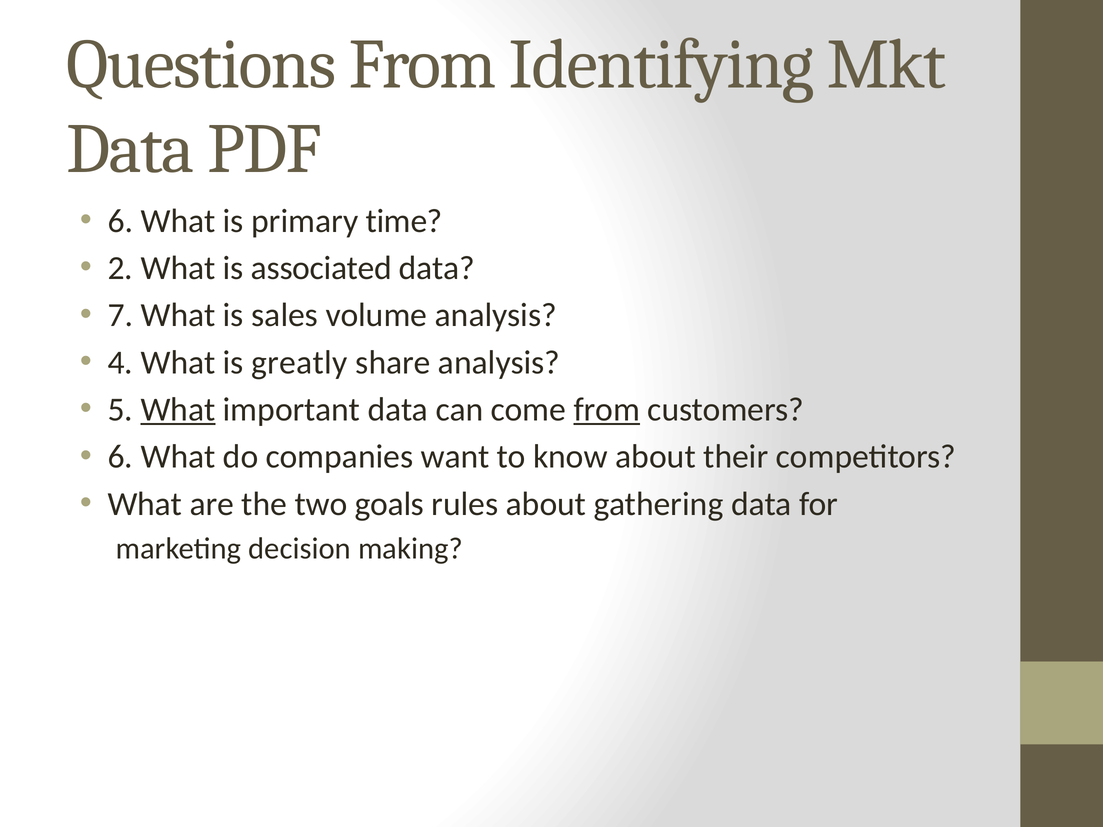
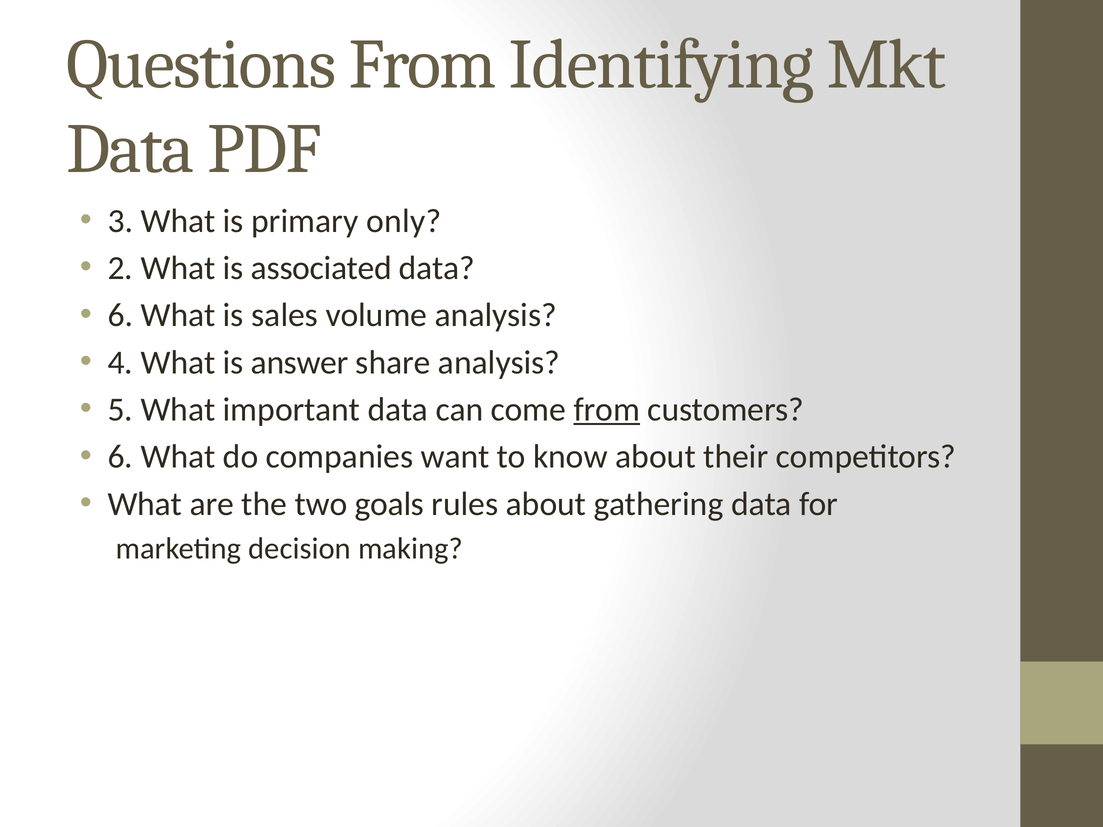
6: 6 -> 3 (120, 221)
time: time -> only (404, 221)
7: 7 -> 6 (120, 315)
greatly: greatly -> answer (300, 363)
What underline: present -> none (178, 410)
